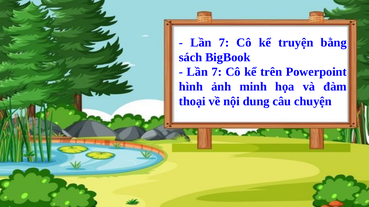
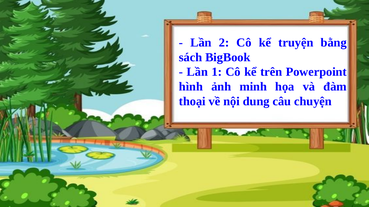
7: 7 -> 2 (224, 43)
7: 7 -> 1 (217, 72)
